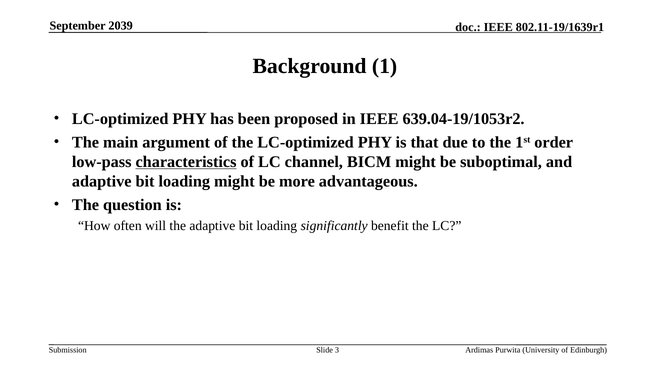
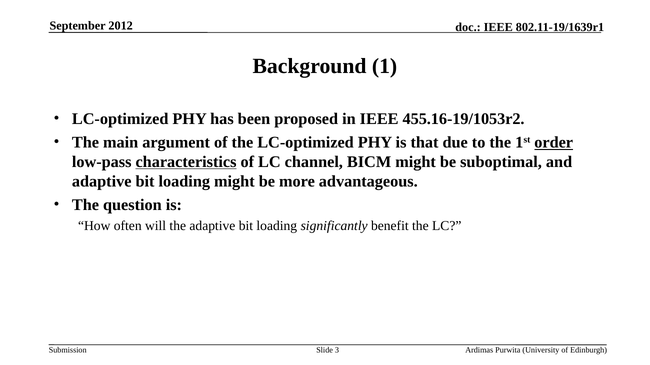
2039: 2039 -> 2012 (121, 26)
639.04-19/1053r2: 639.04-19/1053r2 -> 455.16-19/1053r2 (464, 119)
order underline: none -> present (554, 143)
